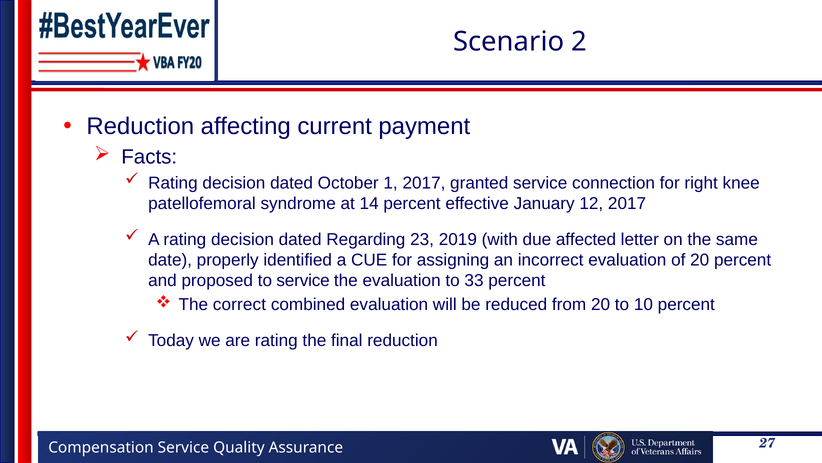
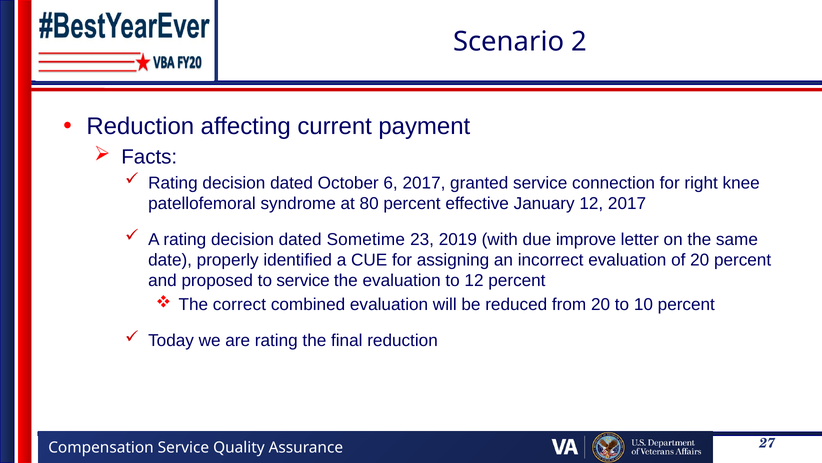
1: 1 -> 6 (391, 183)
14: 14 -> 80 (369, 203)
Regarding: Regarding -> Sometime (366, 239)
affected: affected -> improve (586, 239)
to 33: 33 -> 12 (474, 280)
